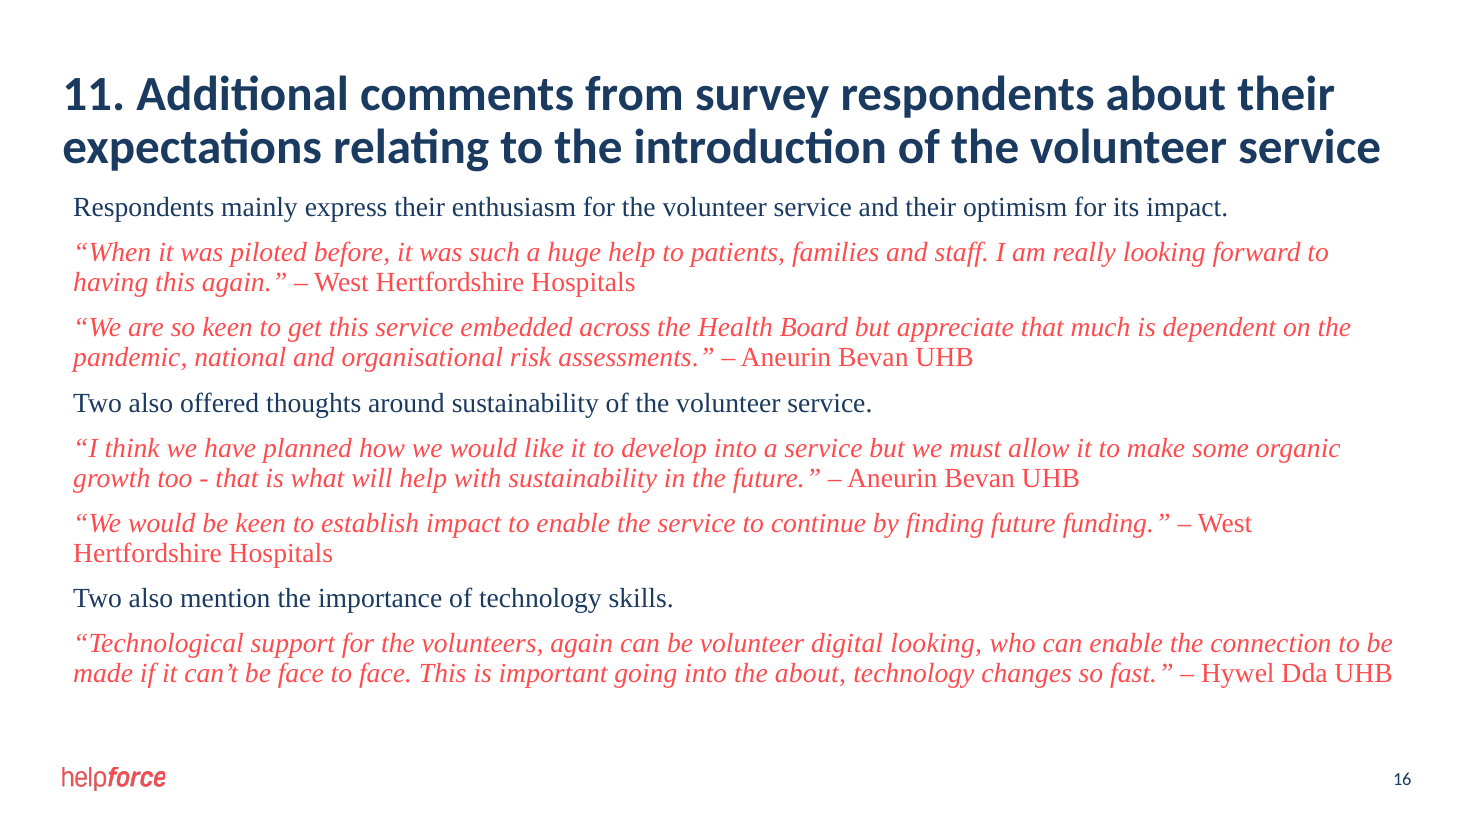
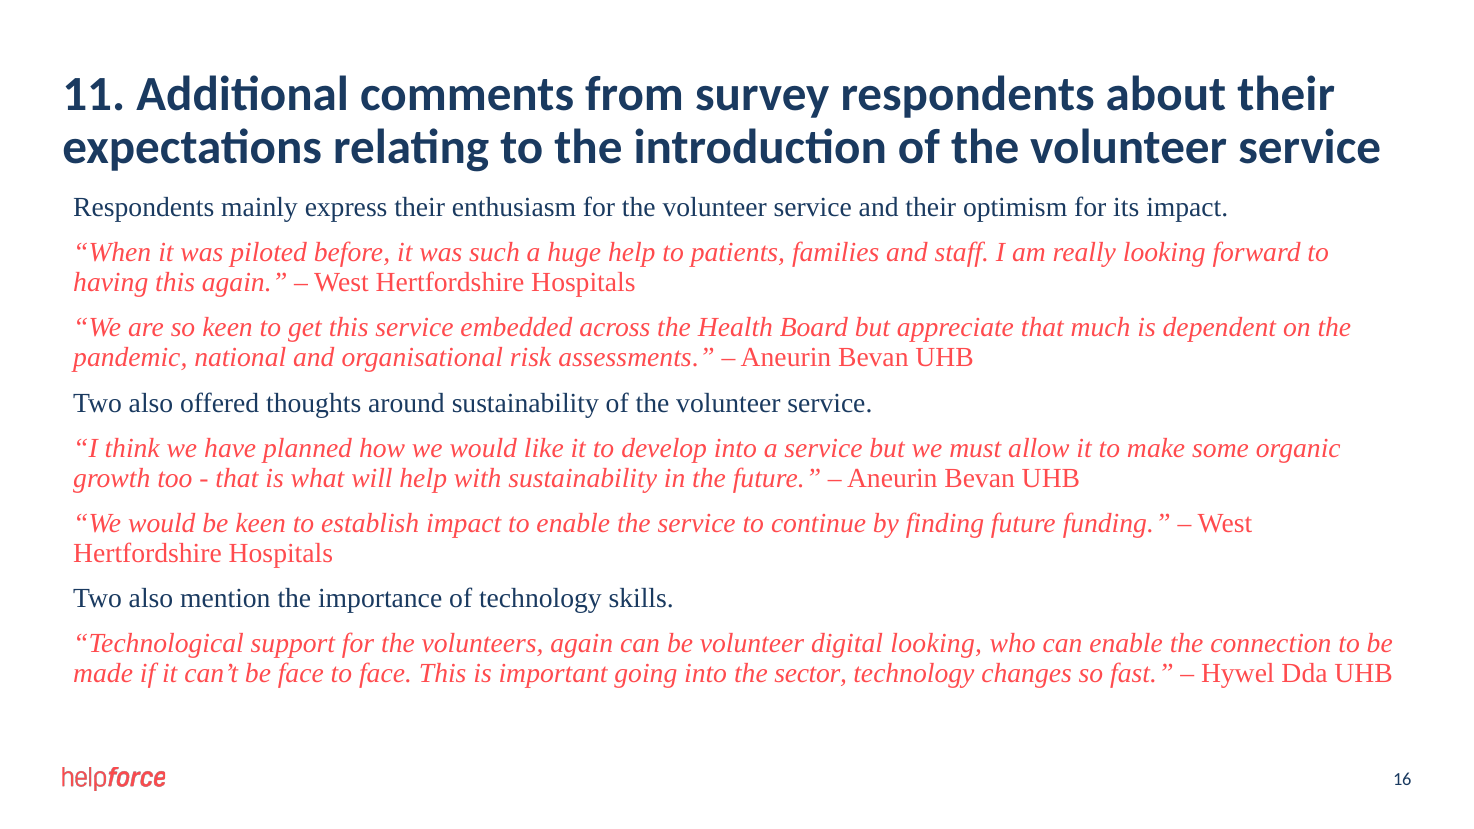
the about: about -> sector (811, 673)
